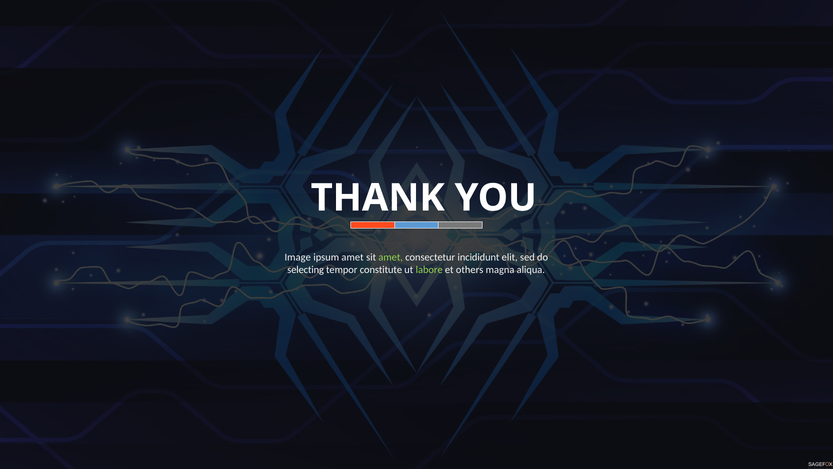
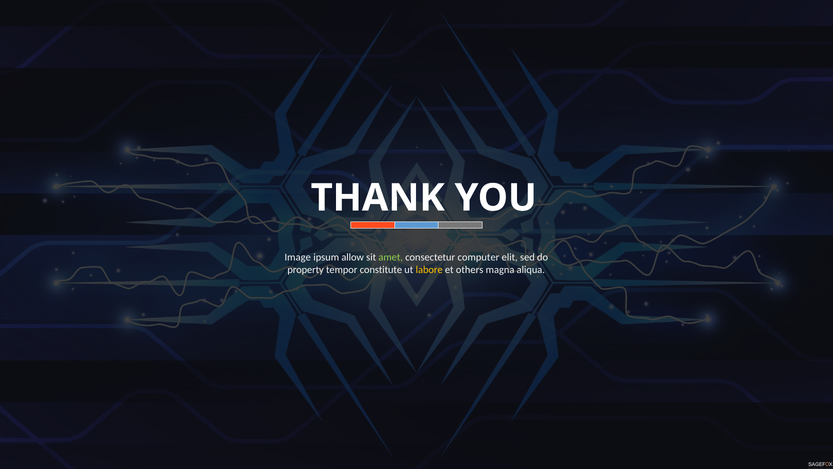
ipsum amet: amet -> allow (353, 257)
incididunt: incididunt -> computer (478, 257)
selecting: selecting -> property (306, 270)
labore colour: light green -> yellow (429, 270)
